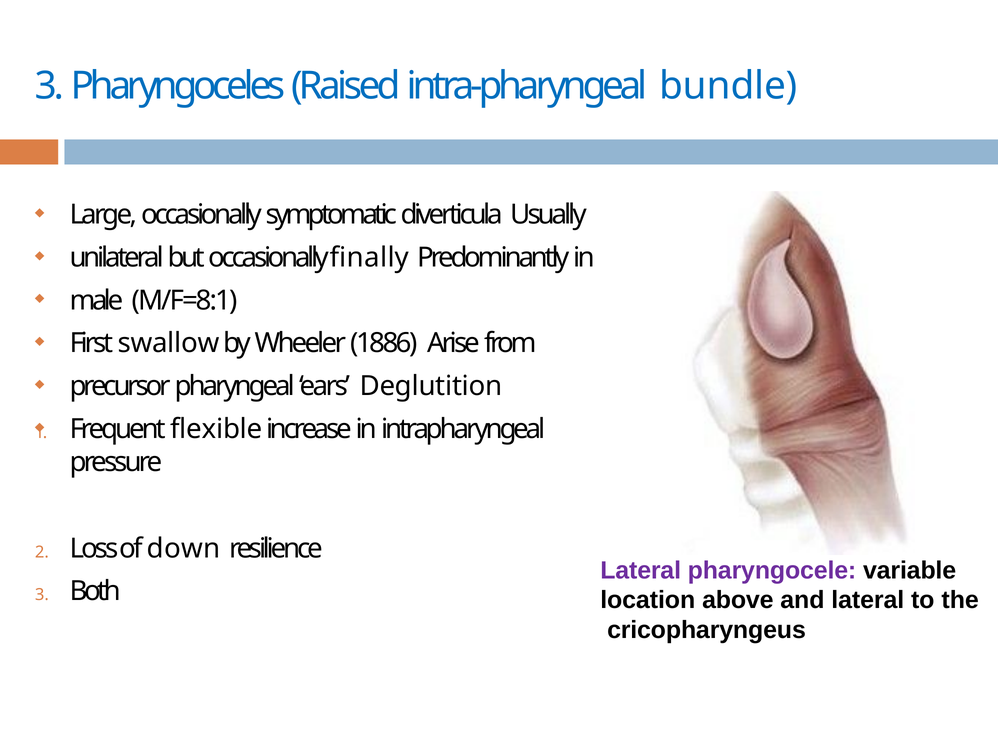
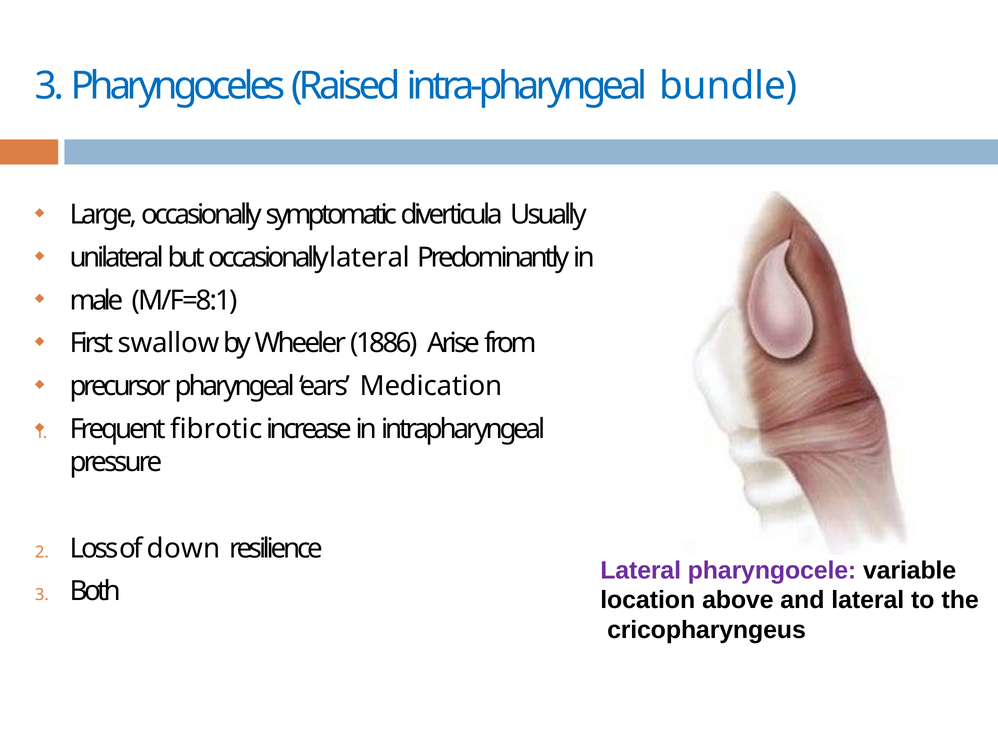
occasionally finally: finally -> lateral (370, 258)
Deglutition: Deglutition -> Medication (431, 386)
flexible: flexible -> fibrotic (216, 429)
